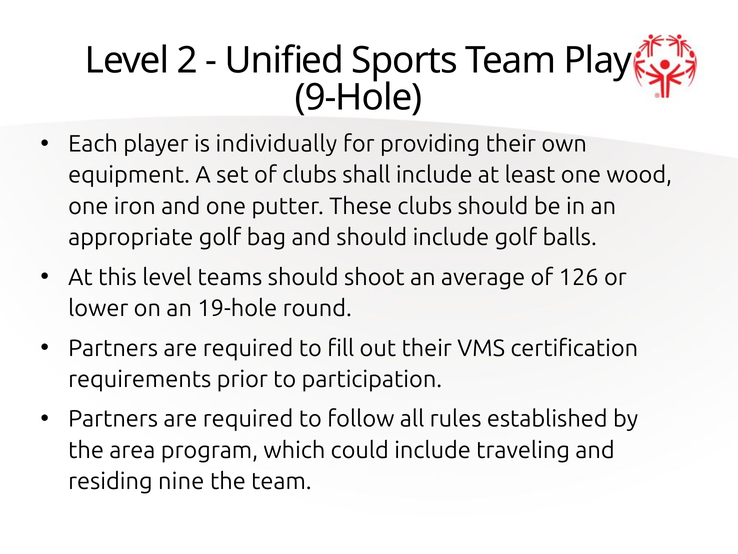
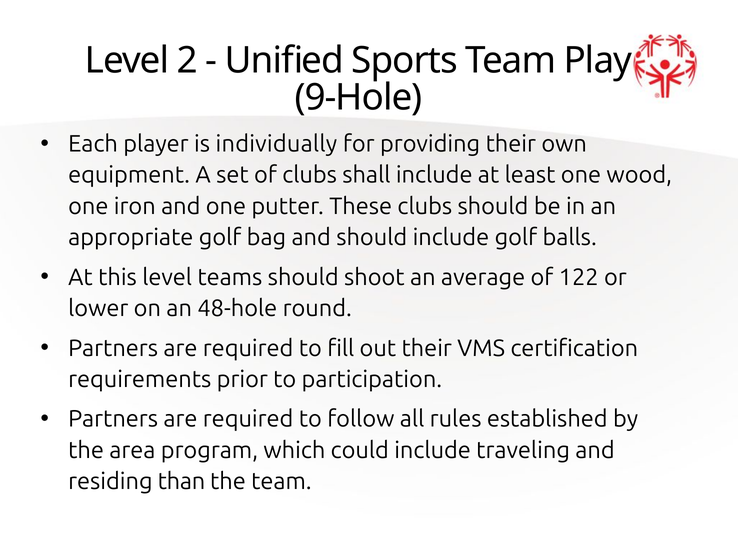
126: 126 -> 122 (579, 277)
19-hole: 19-hole -> 48-hole (237, 308)
nine: nine -> than (181, 481)
